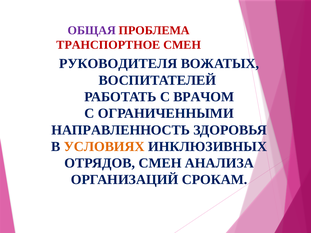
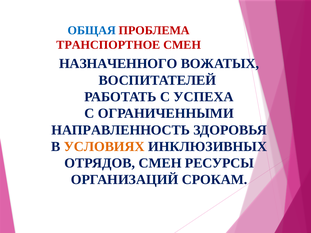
ОБЩАЯ colour: purple -> blue (92, 30)
РУКОВОДИТЕЛЯ: РУКОВОДИТЕЛЯ -> НАЗНАЧЕННОГО (118, 64)
ВРАЧОМ: ВРАЧОМ -> УСПЕХА (204, 97)
АНАЛИЗА: АНАЛИЗА -> РЕСУРСЫ (219, 163)
